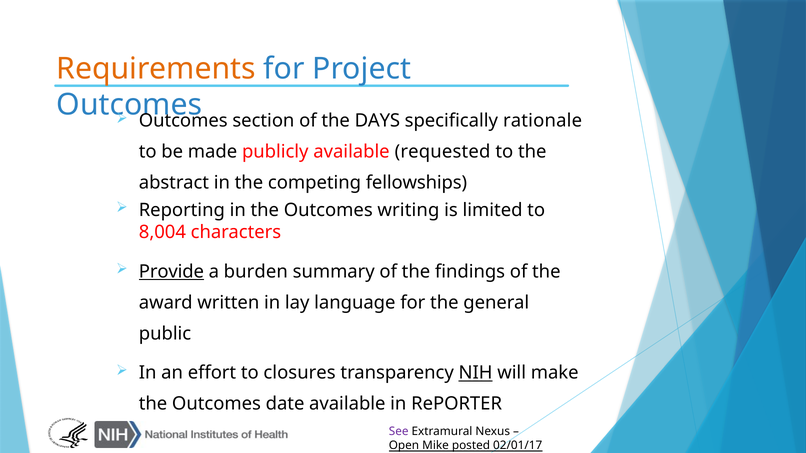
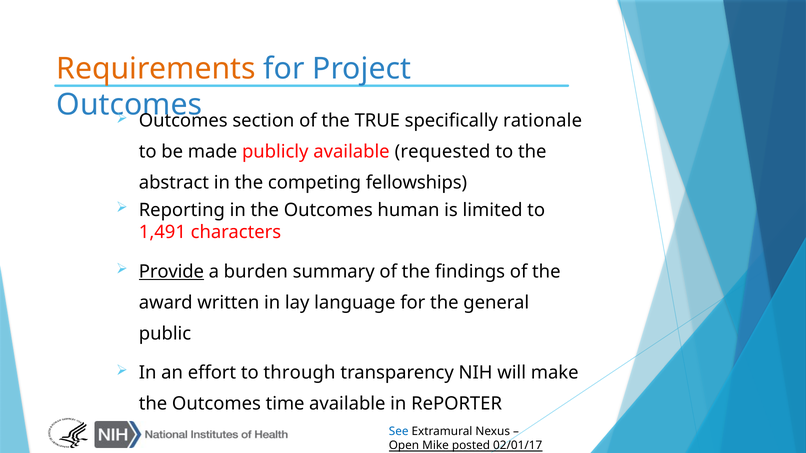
DAYS: DAYS -> TRUE (377, 121)
writing: writing -> human (408, 210)
8,004: 8,004 -> 1,491 (162, 232)
closures: closures -> through (299, 373)
NIH underline: present -> none (476, 373)
date: date -> time (285, 404)
See colour: purple -> blue (399, 432)
